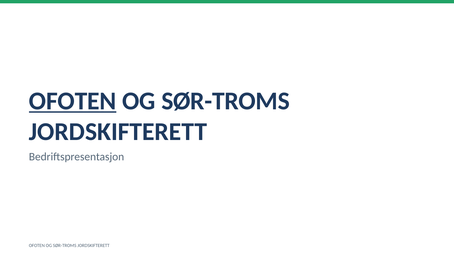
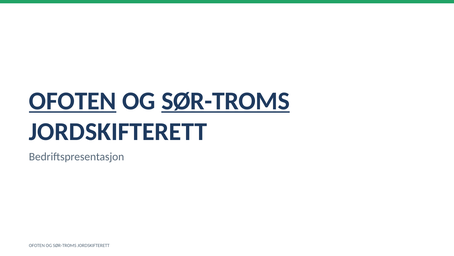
SØR-TROMS underline: none -> present (226, 101)
